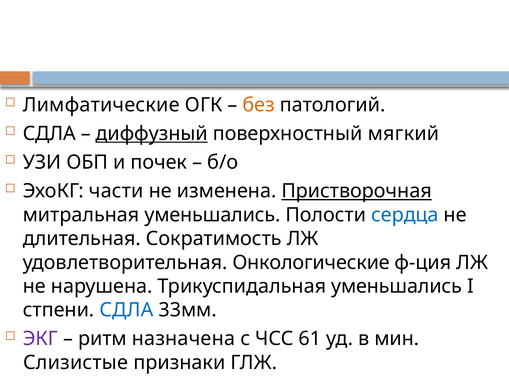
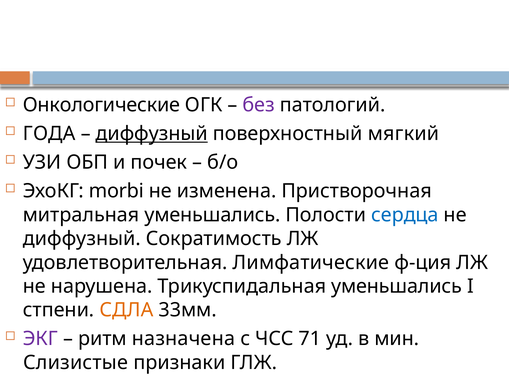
Лимфатические: Лимфатические -> Онкологические (101, 105)
без colour: orange -> purple (259, 105)
СДЛА: СДЛА -> ГОДА (49, 134)
части: части -> morbi (116, 191)
Пристворочная underline: present -> none (357, 191)
длительная: длительная -> диффузный (82, 239)
Онкологические: Онкологические -> Лимфатические (311, 262)
СДЛА colour: blue -> orange (126, 310)
61: 61 -> 71 (310, 339)
